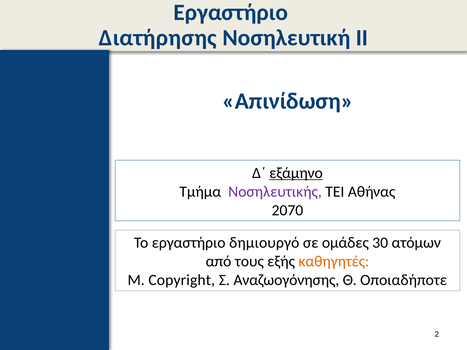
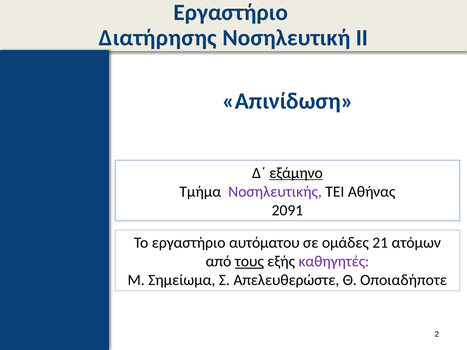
2070: 2070 -> 2091 (287, 210)
δημιουργό: δημιουργό -> αυτόματου (264, 243)
30: 30 -> 21 (380, 243)
τους underline: none -> present (249, 262)
καθηγητές colour: orange -> purple (334, 262)
Copyright: Copyright -> Σημείωμα (182, 280)
Αναζωογόνησης: Αναζωογόνησης -> Απελευθερώστε (286, 280)
